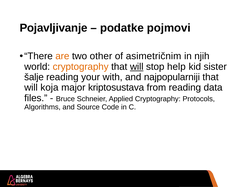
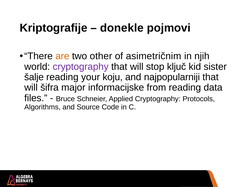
Pojavljivanje: Pojavljivanje -> Kriptografije (53, 28)
podatke: podatke -> donekle (122, 28)
cryptography colour: orange -> purple (81, 67)
will underline: present -> none (137, 67)
help: help -> ključ (176, 67)
with: with -> koju (113, 77)
koja: koja -> šifra (49, 87)
kriptosustava: kriptosustava -> informacijske (116, 87)
